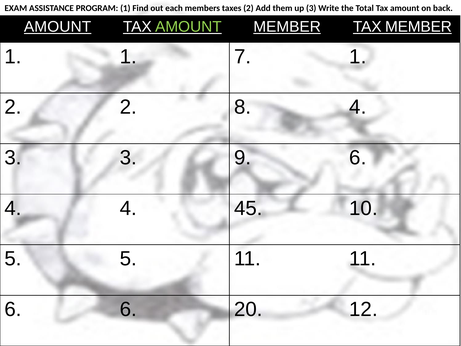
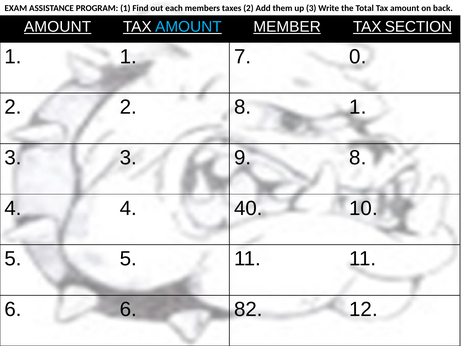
AMOUNT colour: light green -> light blue (188, 27)
TAX MEMBER: MEMBER -> SECTION (418, 27)
7 1: 1 -> 0 (358, 57)
8 4: 4 -> 1 (358, 107)
9 6: 6 -> 8 (358, 158)
45: 45 -> 40 (248, 208)
20: 20 -> 82 (248, 309)
